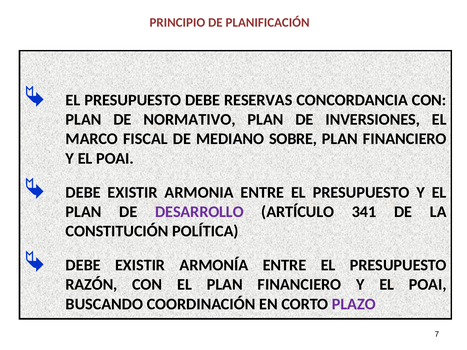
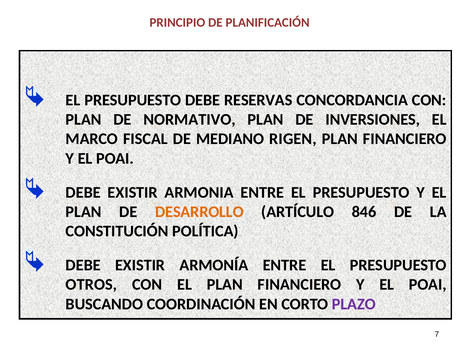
SOBRE: SOBRE -> RIGEN (293, 139)
DESARROLLO colour: purple -> orange (199, 212)
341: 341 -> 846 (364, 212)
RAZÓN: RAZÓN -> OTROS (91, 285)
